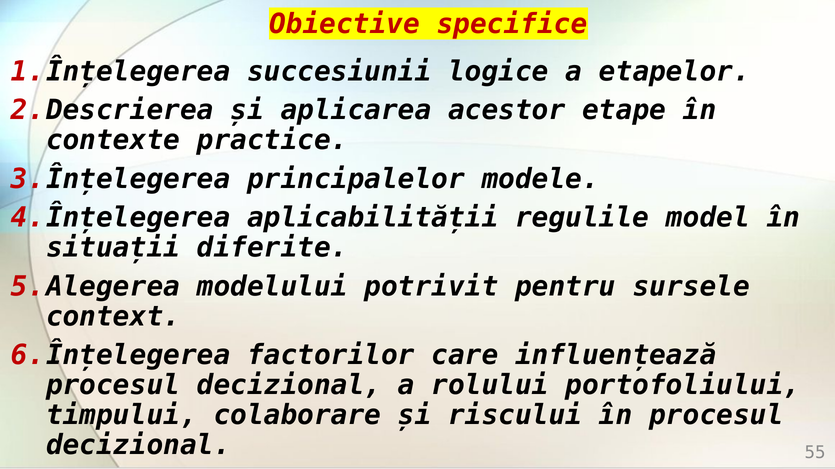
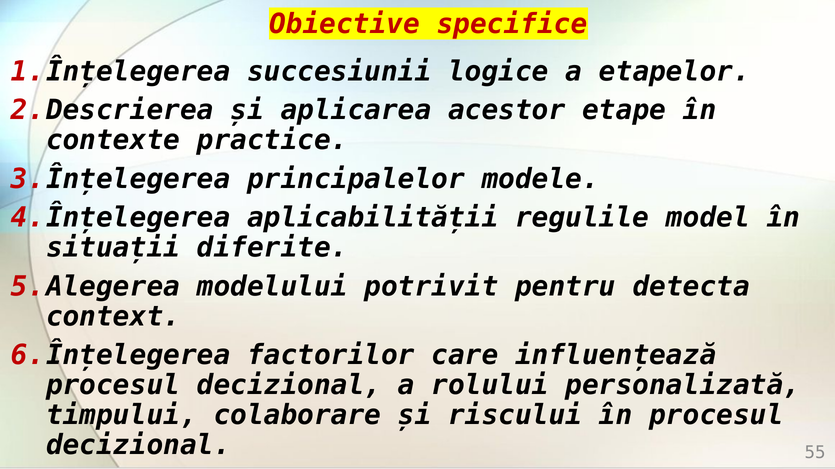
sursele: sursele -> detecta (691, 287)
portofoliului: portofoliului -> personalizată (683, 386)
